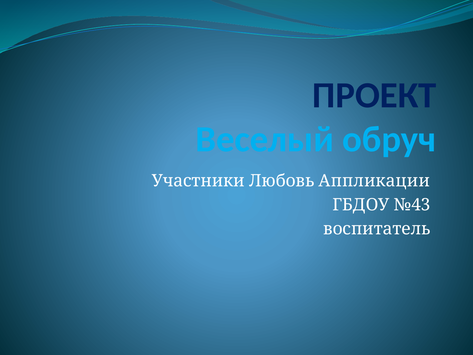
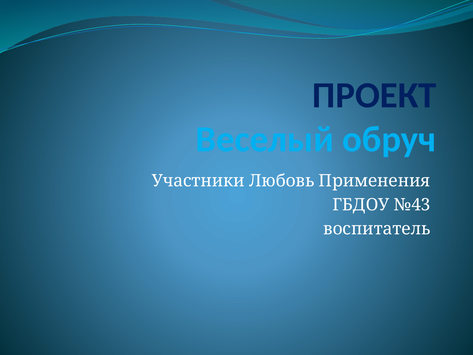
Аппликации: Аппликации -> Применения (374, 181)
